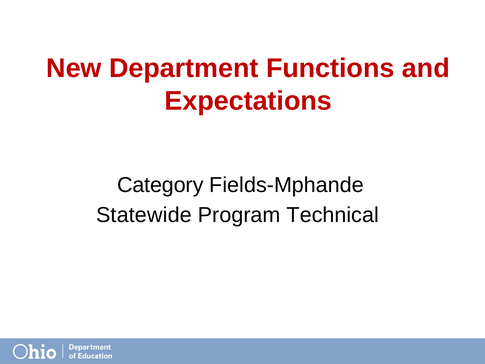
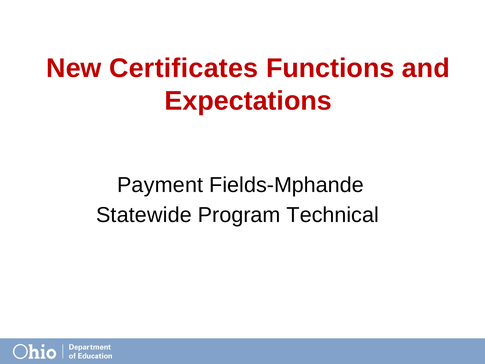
Department: Department -> Certificates (184, 68)
Category: Category -> Payment (160, 185)
